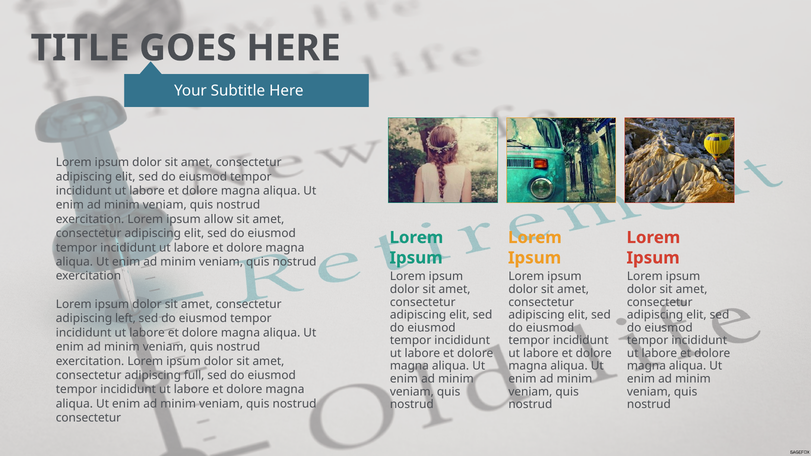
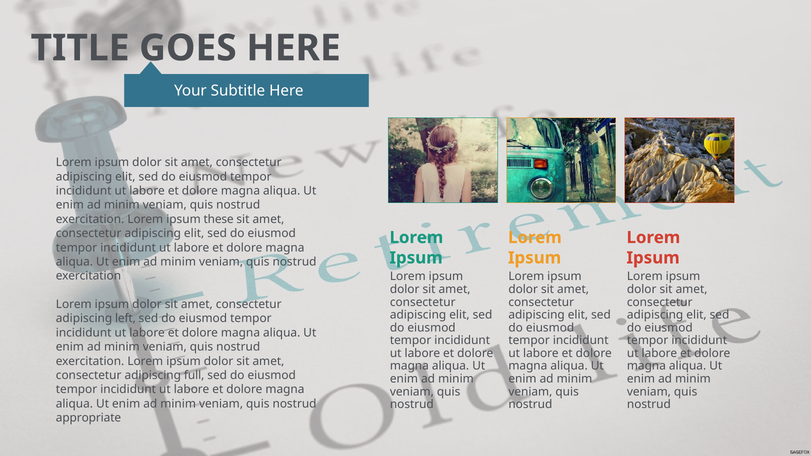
allow: allow -> these (219, 219)
consectetur: consectetur -> appropriate (89, 418)
